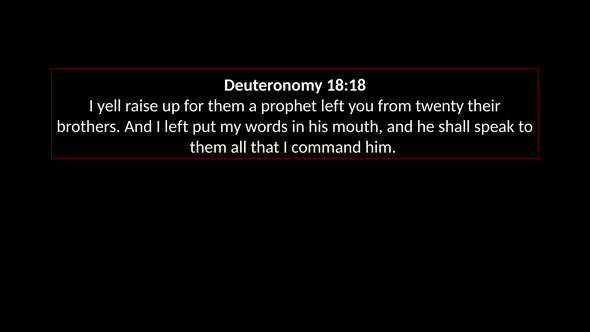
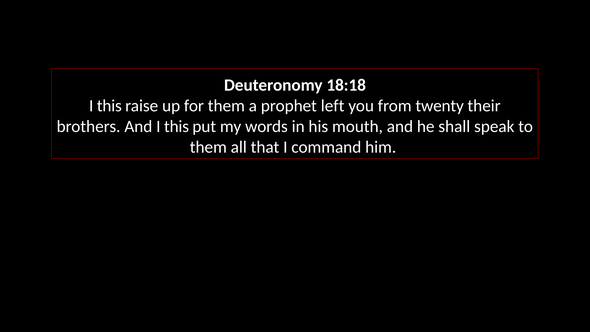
yell: yell -> this (109, 106)
And I left: left -> this (177, 126)
